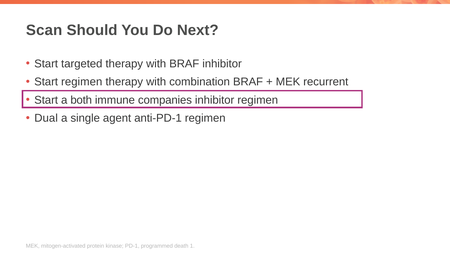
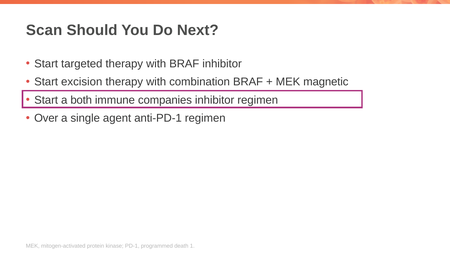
Start regimen: regimen -> excision (82, 82)
recurrent: recurrent -> magnetic (326, 82)
Dual: Dual -> Over (46, 118)
